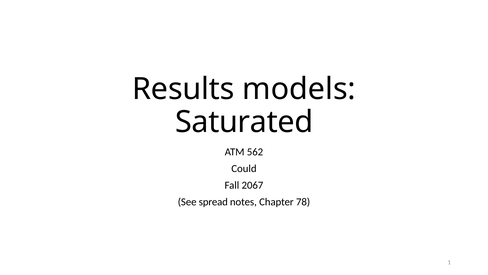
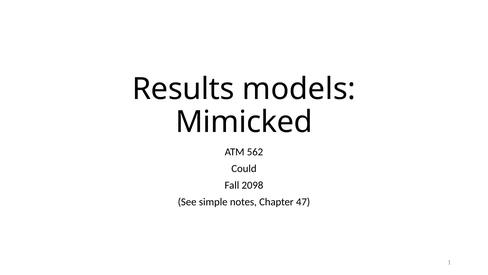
Saturated: Saturated -> Mimicked (244, 122)
2067: 2067 -> 2098 (252, 185)
spread: spread -> simple (213, 202)
78: 78 -> 47 (303, 202)
